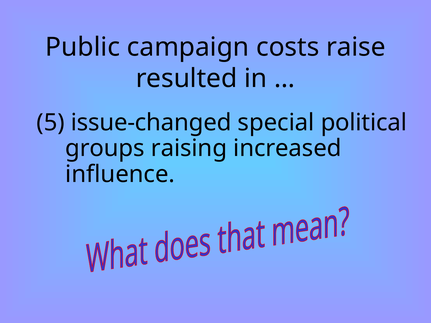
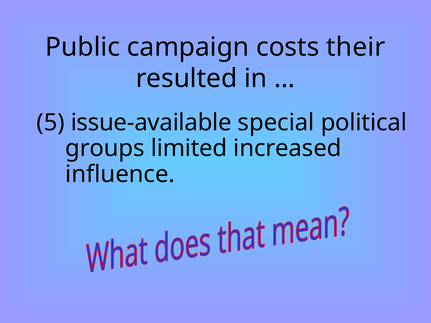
raise: raise -> their (356, 47)
issue-changed: issue-changed -> issue-available (151, 123)
raising: raising -> limited (189, 149)
